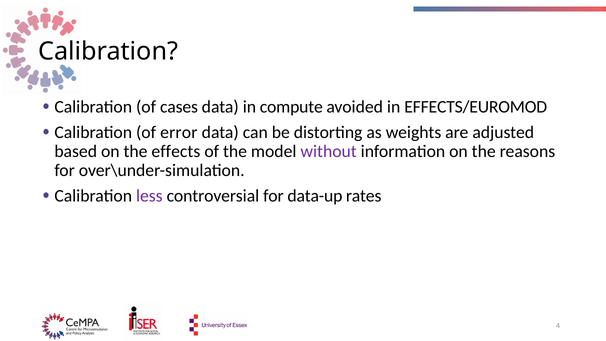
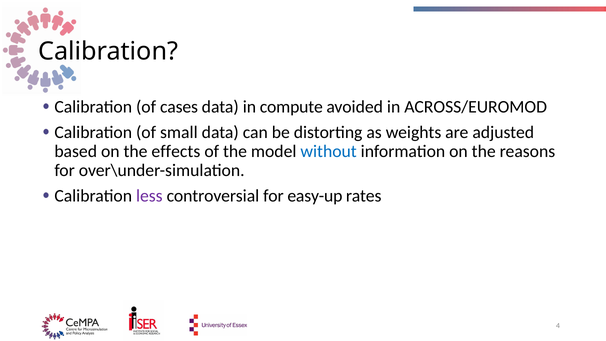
EFFECTS/EUROMOD: EFFECTS/EUROMOD -> ACROSS/EUROMOD (476, 107)
error: error -> small (179, 132)
without colour: purple -> blue (329, 151)
data-up: data-up -> easy-up (315, 196)
